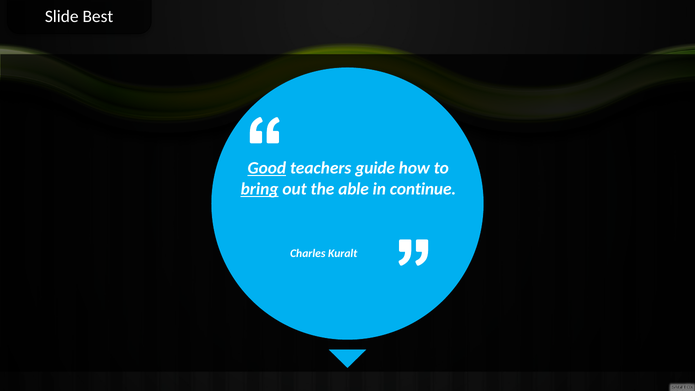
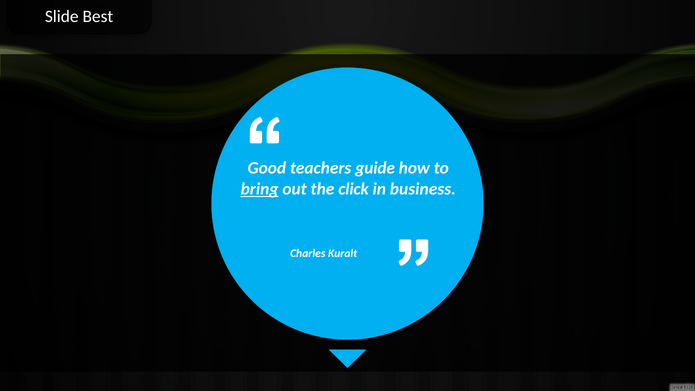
Good underline: present -> none (267, 168)
able: able -> click (354, 189)
continue: continue -> business (423, 189)
